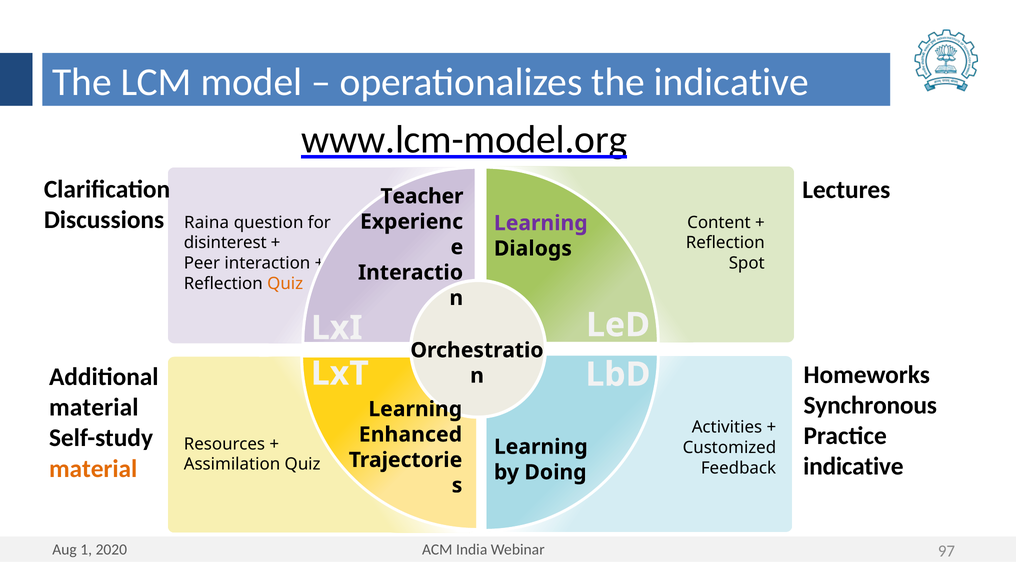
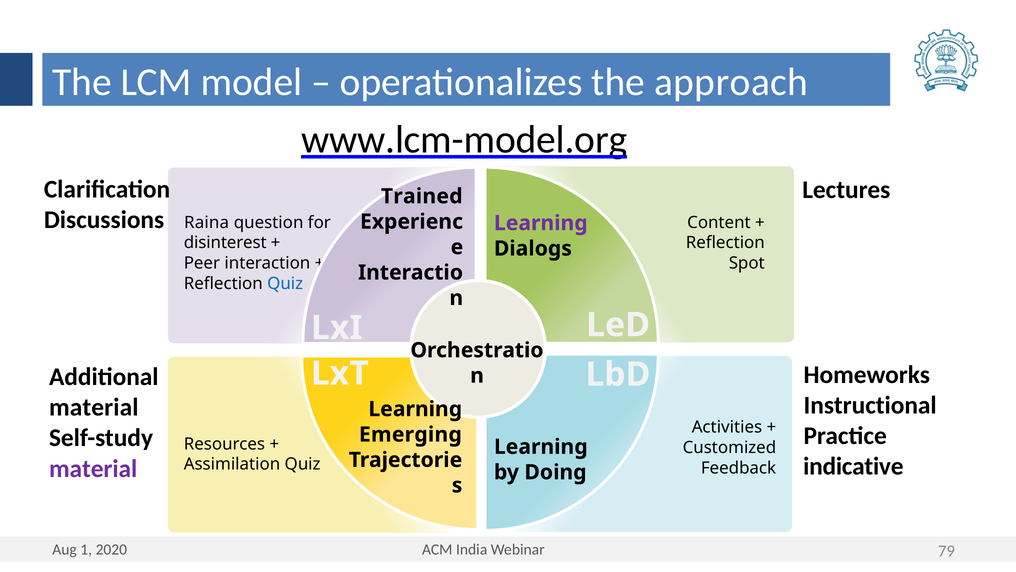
the indicative: indicative -> approach (731, 82)
Teacher: Teacher -> Trained (422, 196)
Quiz colour: orange -> blue (285, 283)
Synchronous: Synchronous -> Instructional (870, 405)
Enhanced: Enhanced -> Emerging (410, 434)
material colour: orange -> purple (93, 468)
97: 97 -> 79 (946, 551)
